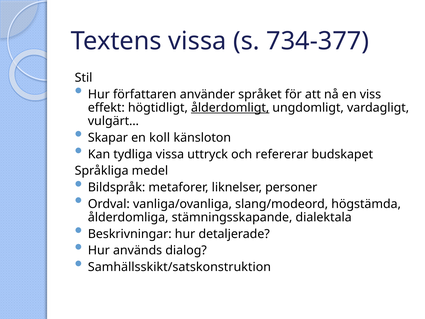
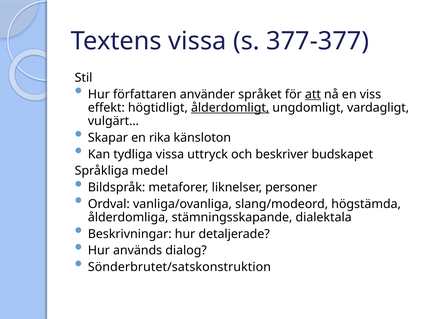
734-377: 734-377 -> 377-377 (318, 41)
att underline: none -> present (313, 94)
koll: koll -> rika (160, 138)
refererar: refererar -> beskriver (282, 154)
Samhällsskikt/satskonstruktion: Samhällsskikt/satskonstruktion -> Sönderbrutet/satskonstruktion (179, 267)
